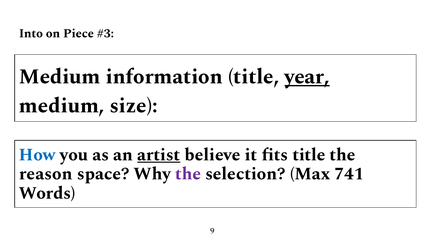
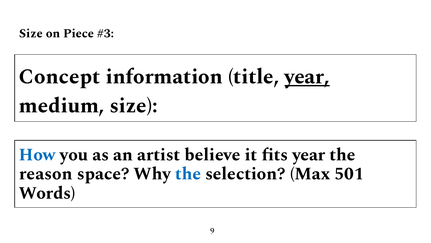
Into: Into -> Size (31, 34)
Medium: Medium -> Concept (60, 76)
artist underline: present -> none (159, 154)
fits title: title -> year (309, 154)
the colour: purple -> blue (188, 173)
741: 741 -> 501 (349, 173)
